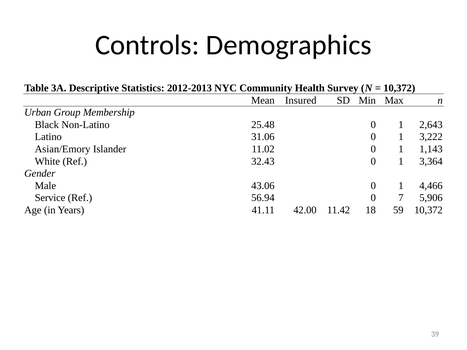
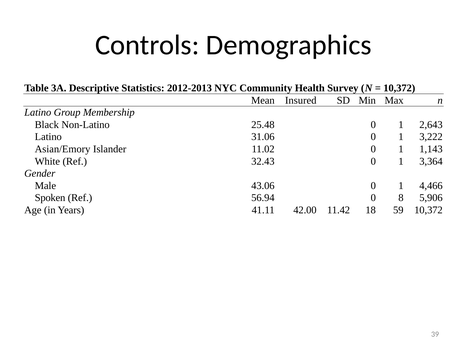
Urban: Urban -> Latino (38, 113)
Service: Service -> Spoken (50, 198)
7: 7 -> 8 (401, 198)
